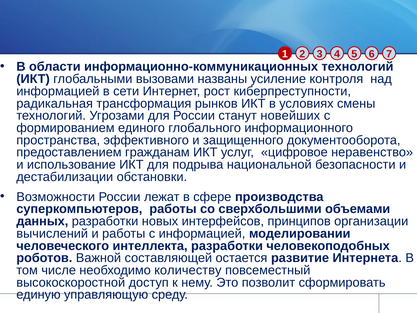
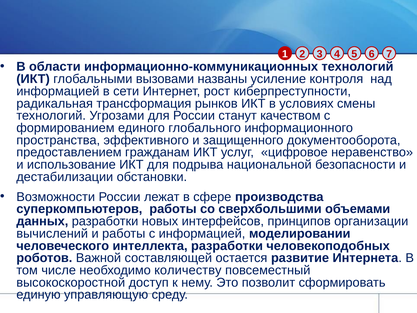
новейших: новейших -> качеством (290, 116)
